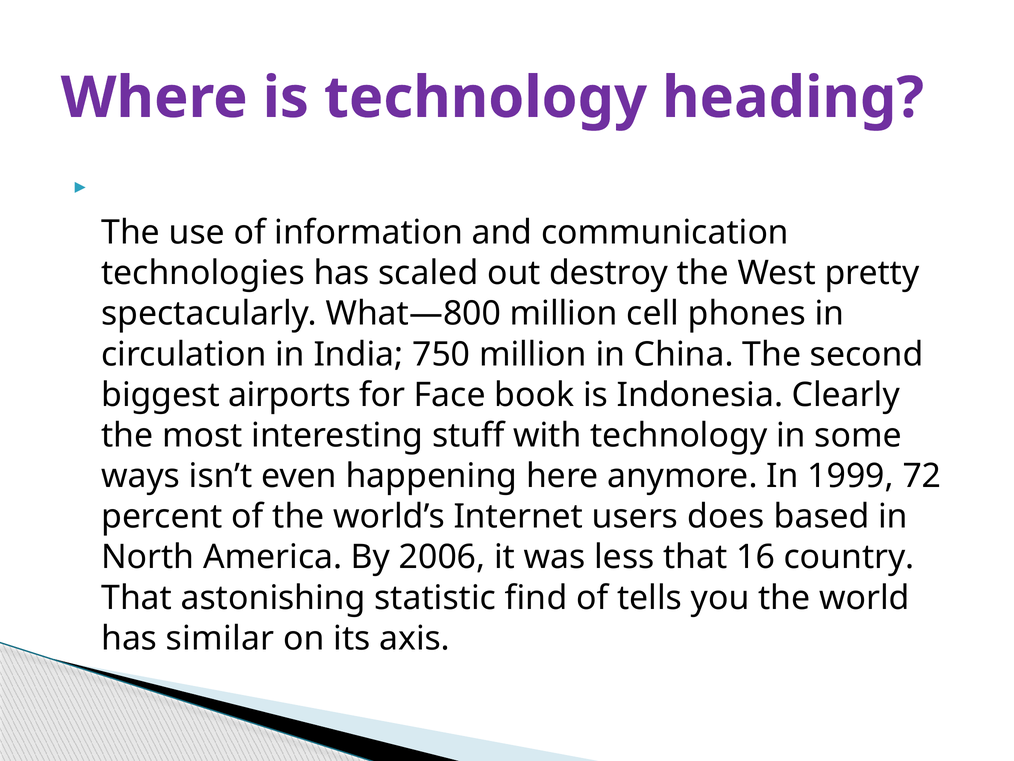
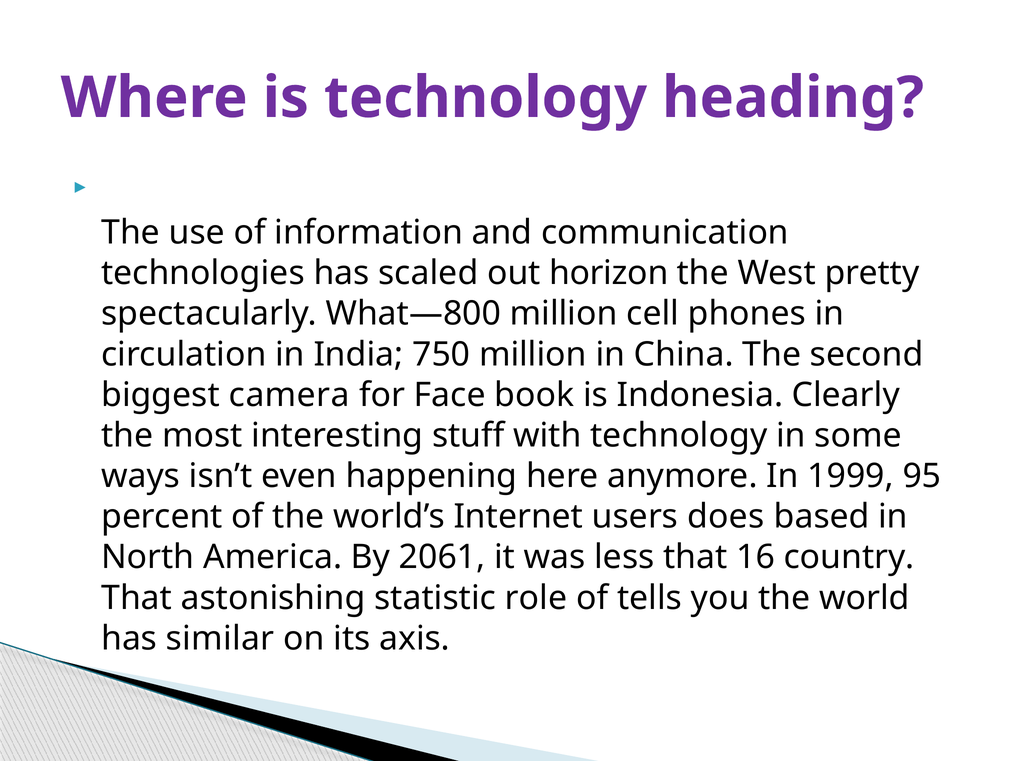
destroy: destroy -> horizon (609, 273)
airports: airports -> camera (289, 395)
72: 72 -> 95 (922, 476)
2006: 2006 -> 2061 (442, 557)
find: find -> role (536, 598)
